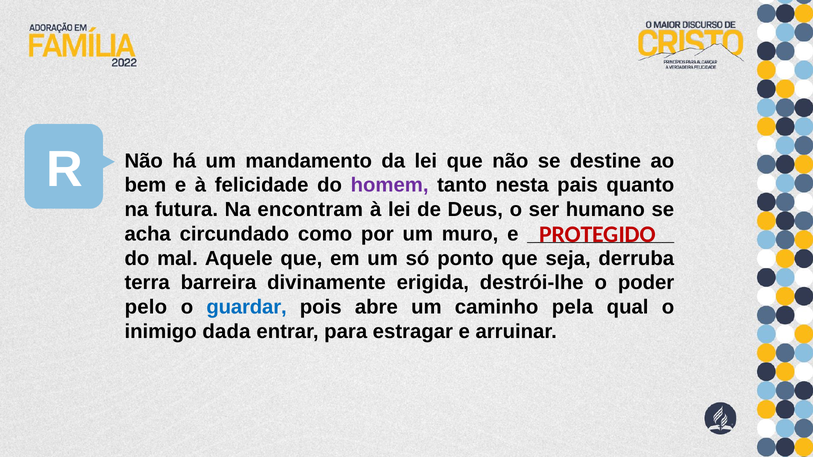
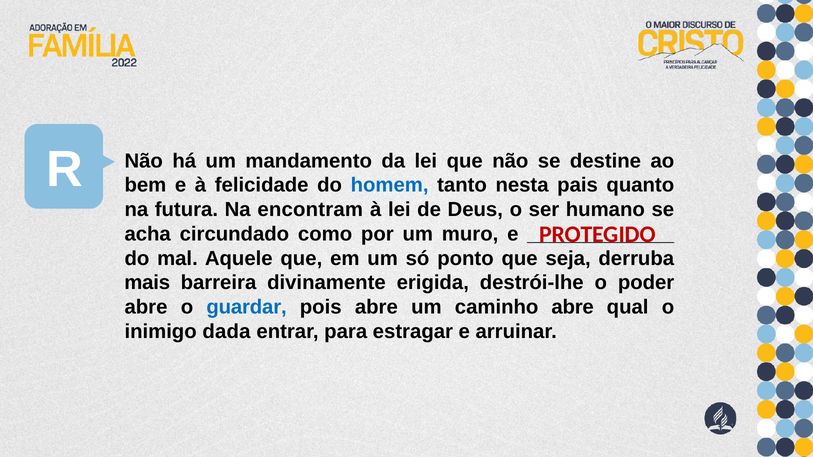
homem colour: purple -> blue (390, 185)
terra: terra -> mais (147, 283)
pelo: pelo -> abre (146, 307)
caminho pela: pela -> abre (573, 307)
